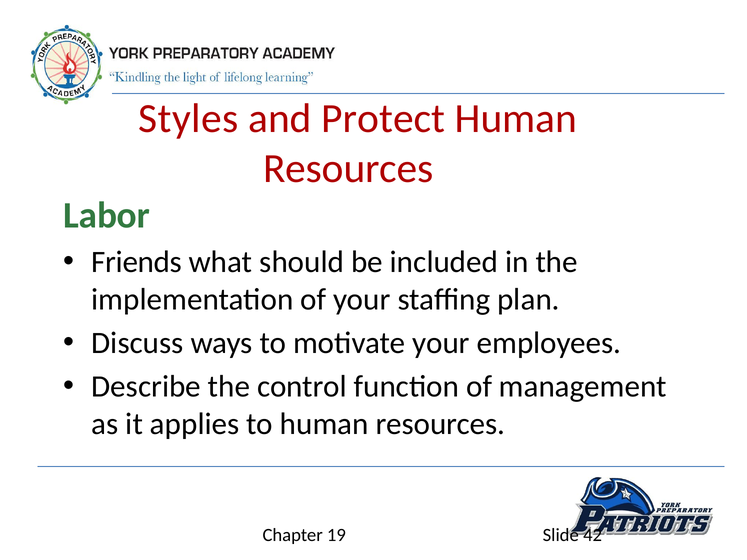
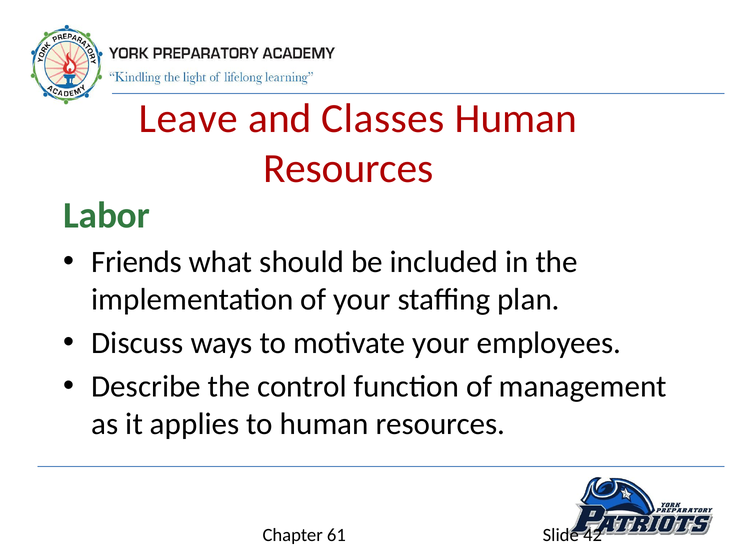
Styles: Styles -> Leave (188, 119)
Protect: Protect -> Classes (383, 119)
19: 19 -> 61 (336, 535)
